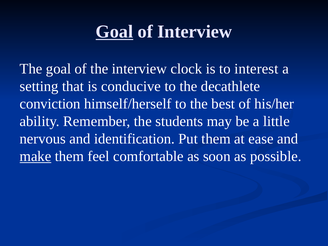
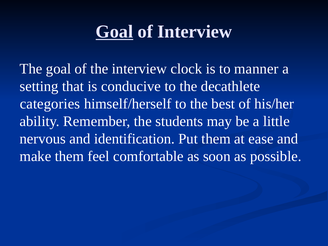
interest: interest -> manner (256, 69)
conviction: conviction -> categories (50, 104)
make underline: present -> none (35, 156)
